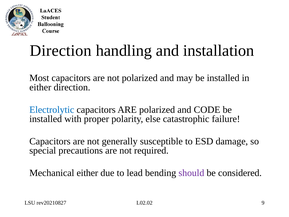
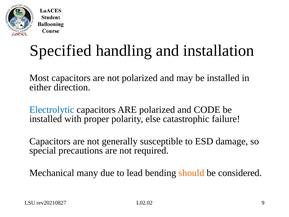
Direction: Direction -> Specified (61, 50)
Mechanical either: either -> many (87, 173)
should colour: purple -> orange (191, 173)
